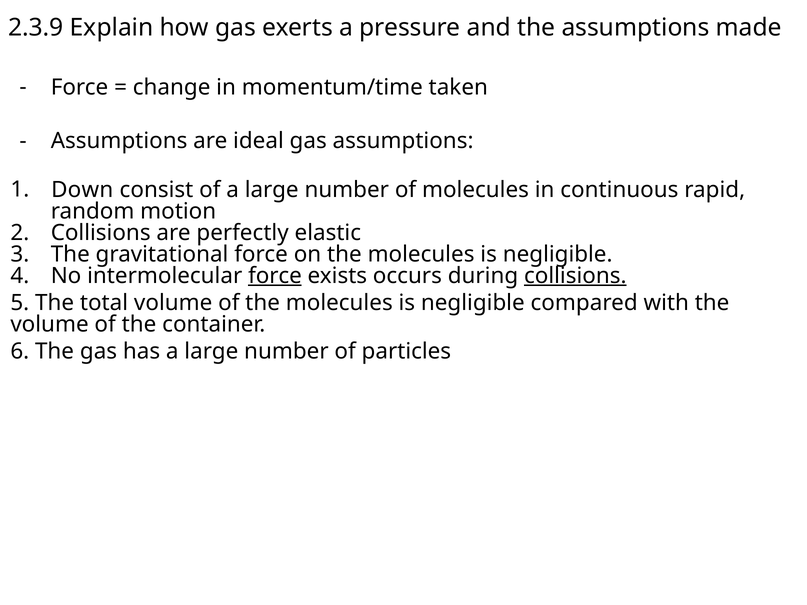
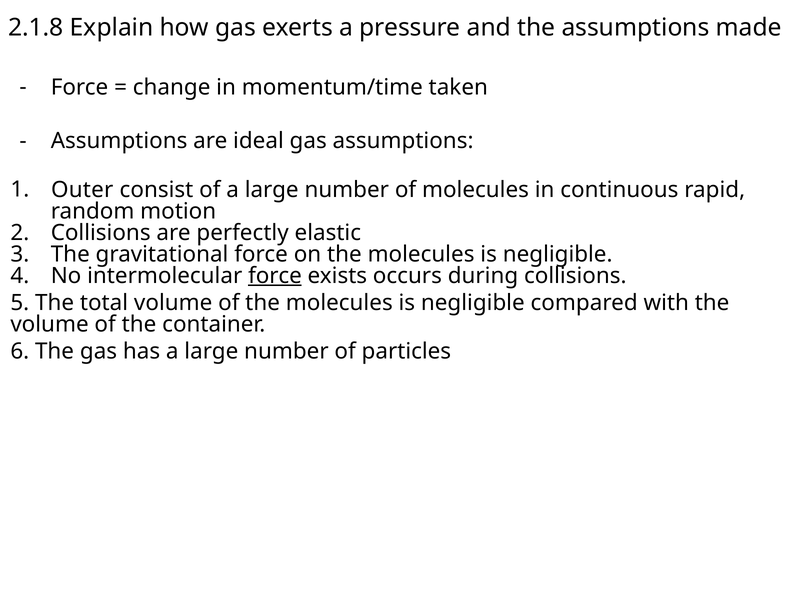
2.3.9: 2.3.9 -> 2.1.8 (36, 28)
Down: Down -> Outer (82, 190)
collisions underline: present -> none (575, 276)
